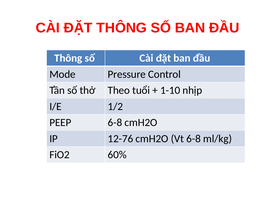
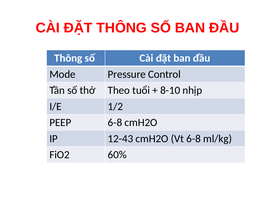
1-10: 1-10 -> 8-10 (170, 90)
12-76: 12-76 -> 12-43 (120, 139)
